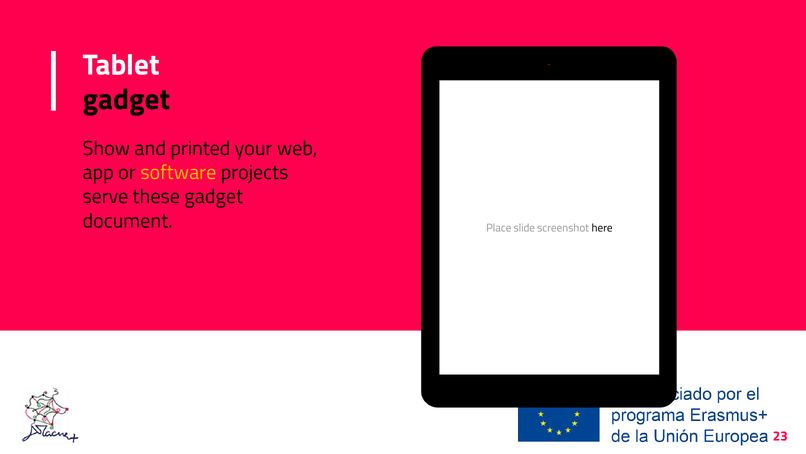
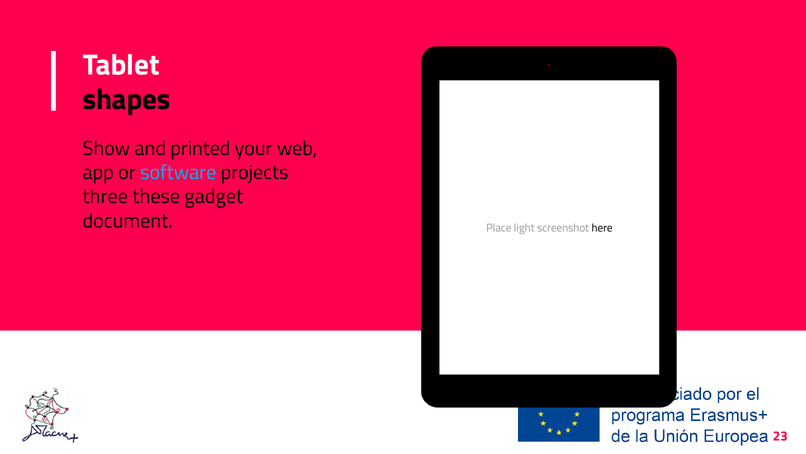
gadget: gadget -> shapes (127, 100)
software colour: yellow -> light blue (178, 172)
serve: serve -> three (105, 197)
slide: slide -> light (524, 228)
